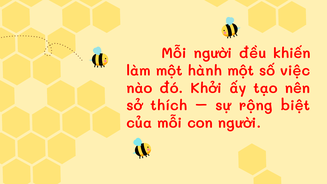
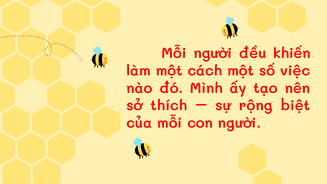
hành: hành -> cách (205, 71)
Khởi: Khởi -> Mình (206, 88)
